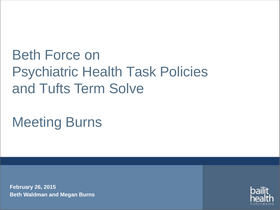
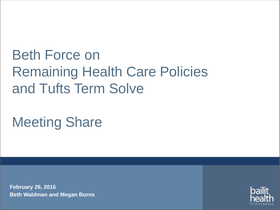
Psychiatric: Psychiatric -> Remaining (45, 72)
Task: Task -> Care (141, 72)
Meeting Burns: Burns -> Share (84, 122)
